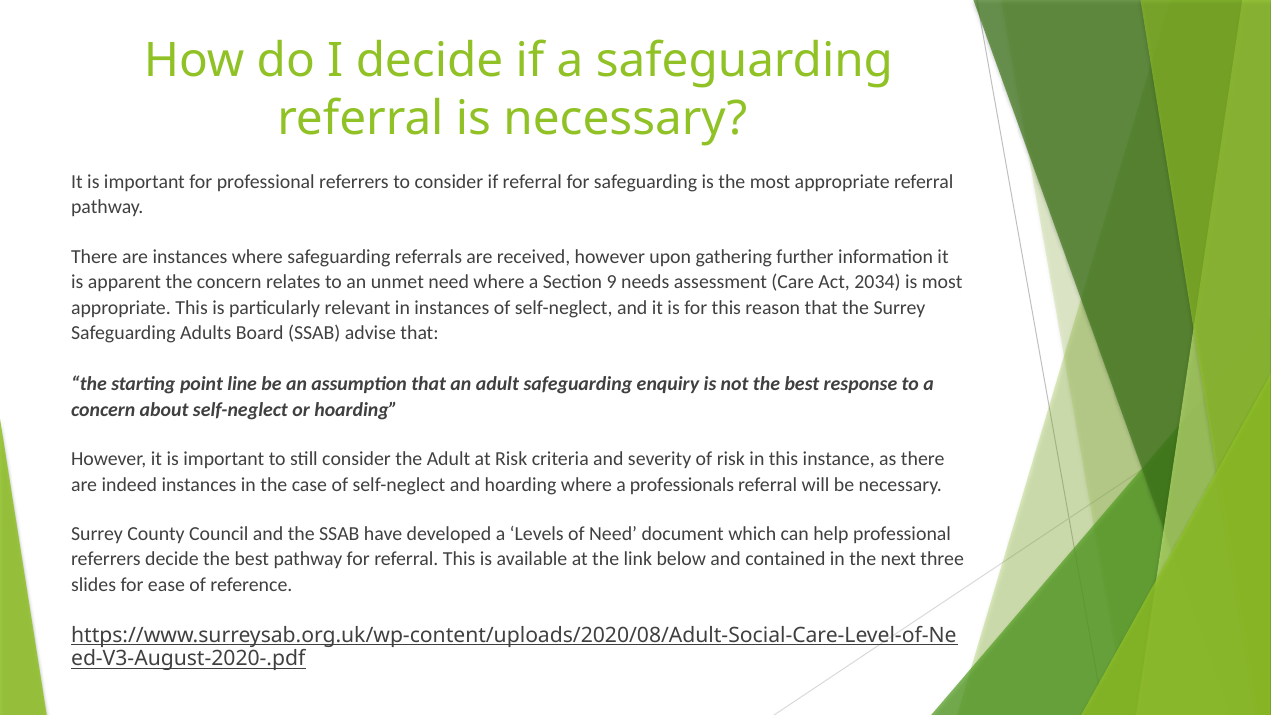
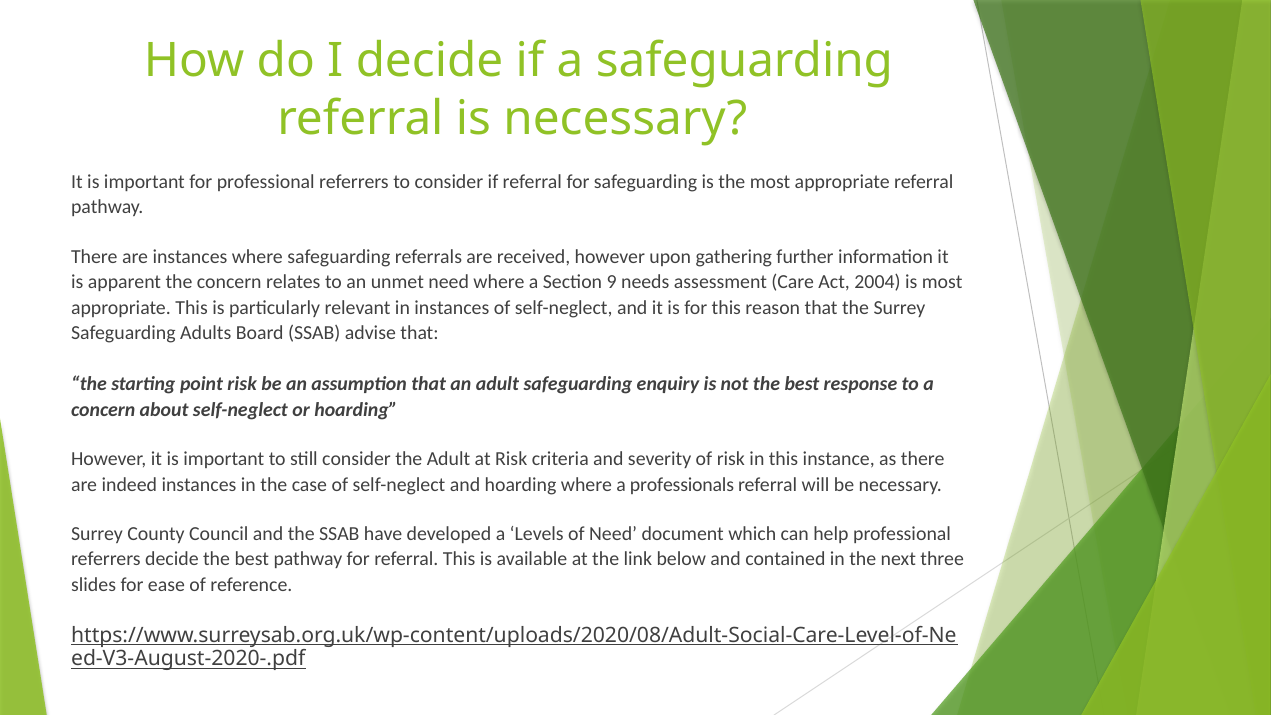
2034: 2034 -> 2004 (878, 282)
point line: line -> risk (242, 384)
